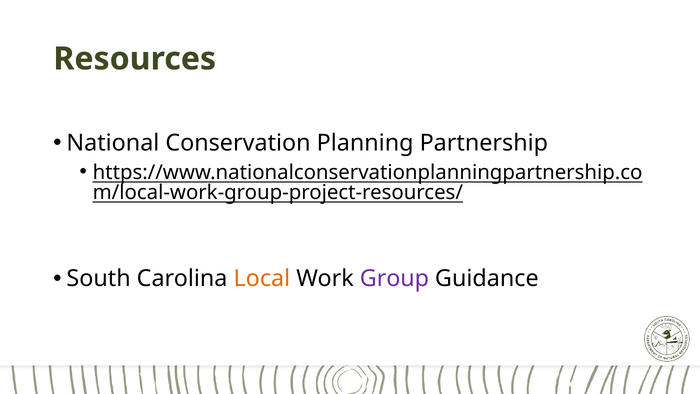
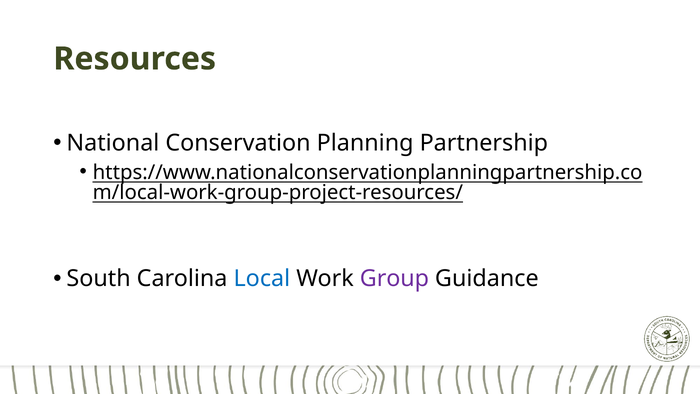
Local colour: orange -> blue (262, 279)
